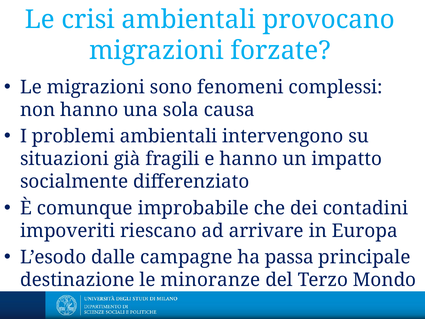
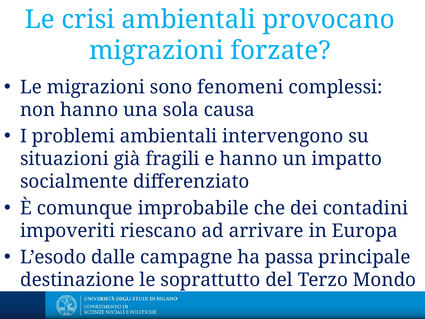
minoranze: minoranze -> soprattutto (210, 280)
